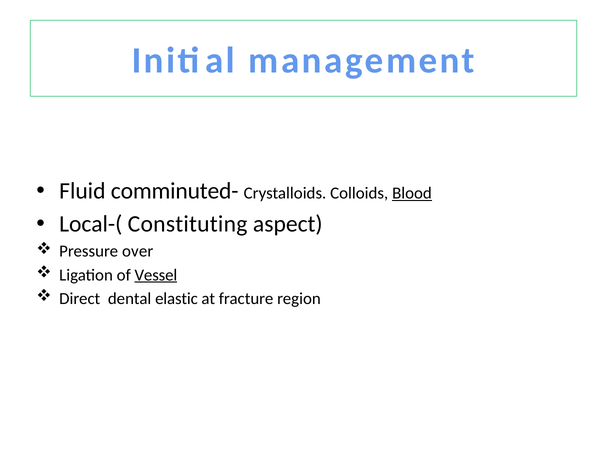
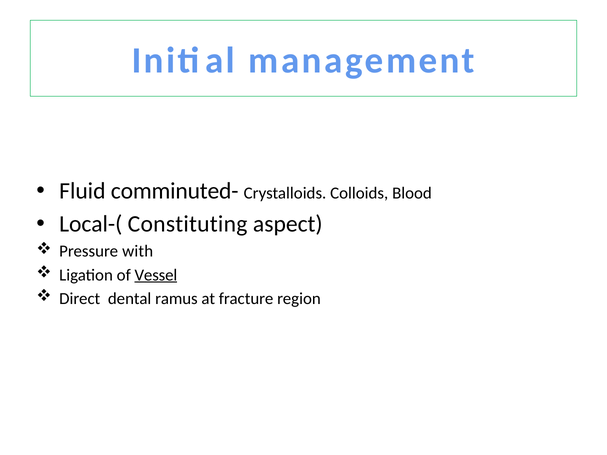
Blood underline: present -> none (412, 193)
over: over -> with (138, 251)
elastic: elastic -> ramus (176, 299)
